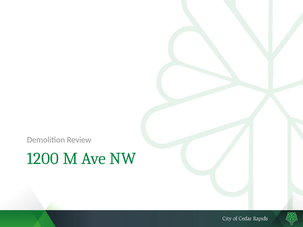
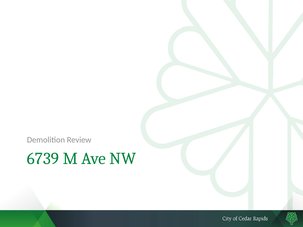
1200: 1200 -> 6739 (43, 159)
